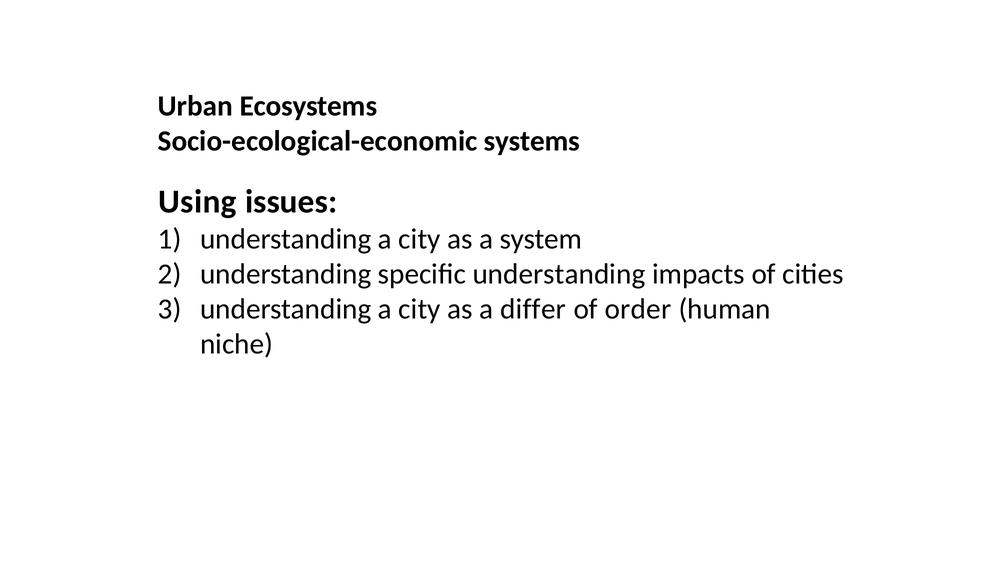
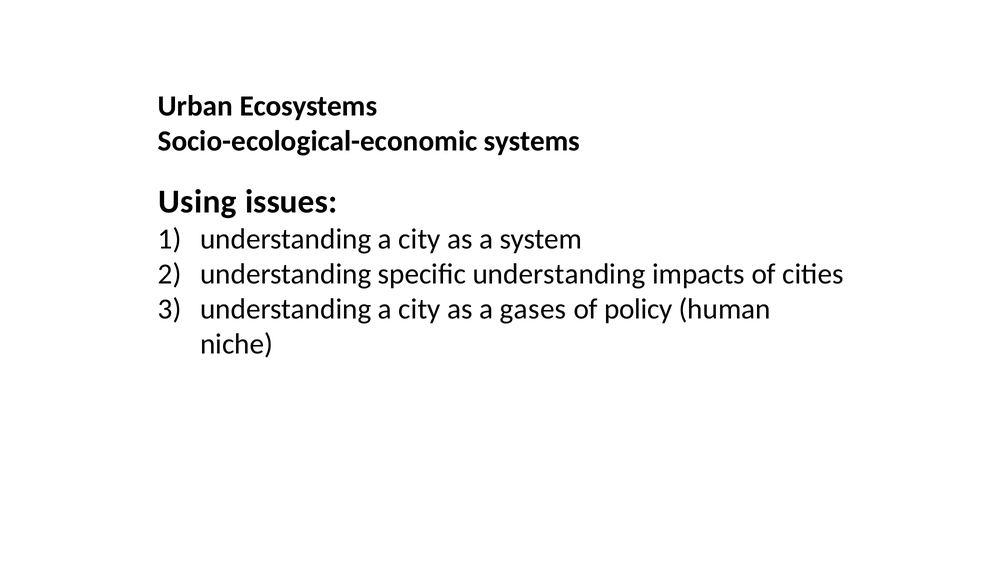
differ: differ -> gases (533, 309)
order: order -> policy (638, 309)
